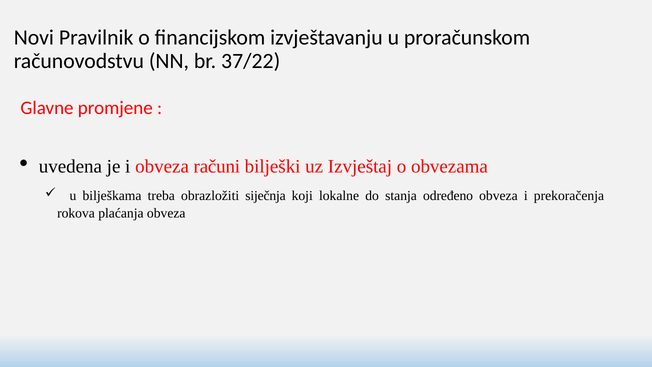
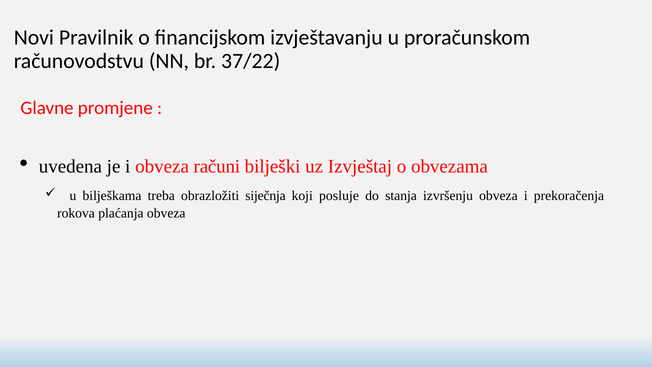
lokalne: lokalne -> posluje (339, 196)
određeno: određeno -> izvršenju (448, 196)
